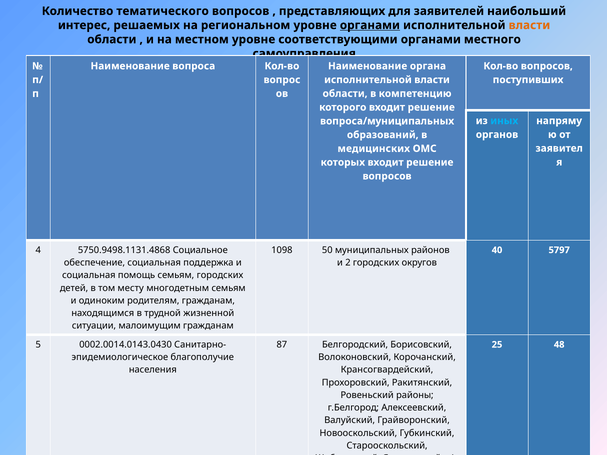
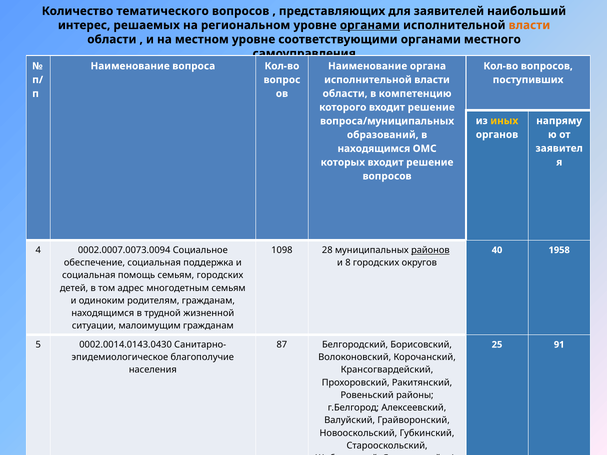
иных colour: light blue -> yellow (504, 121)
медицинских: медицинских -> находящимся (374, 149)
5750.9498.1131.4868: 5750.9498.1131.4868 -> 0002.0007.0073.0094 (124, 250)
50: 50 -> 28 (327, 250)
районов underline: none -> present (430, 250)
5797: 5797 -> 1958 (559, 250)
2: 2 -> 8 (348, 263)
месту: месту -> адрес (131, 288)
48: 48 -> 91 (559, 345)
